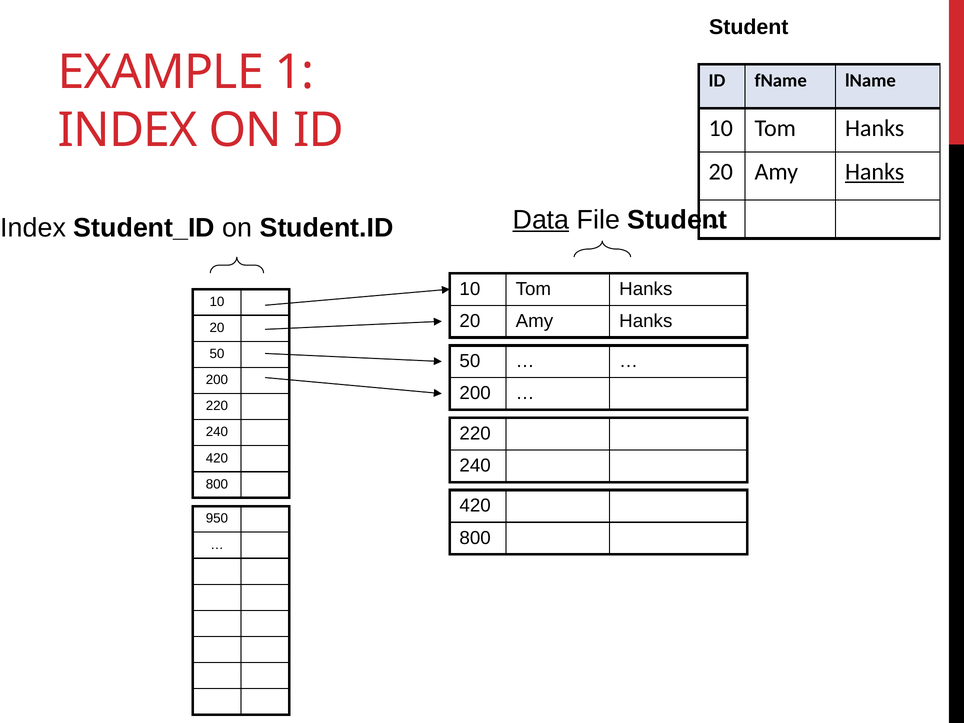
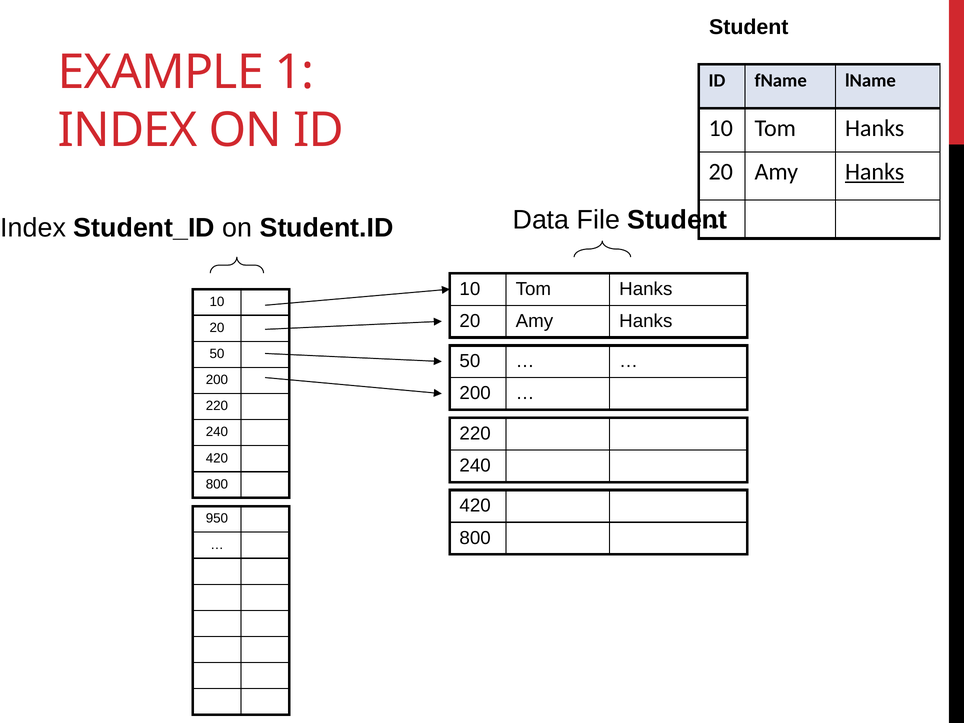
Data underline: present -> none (541, 220)
